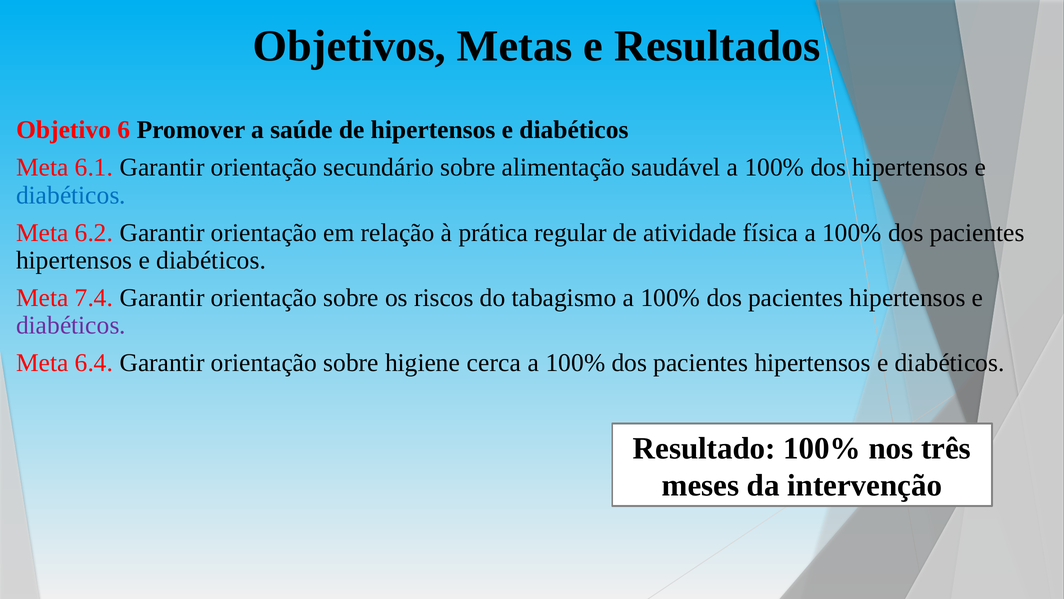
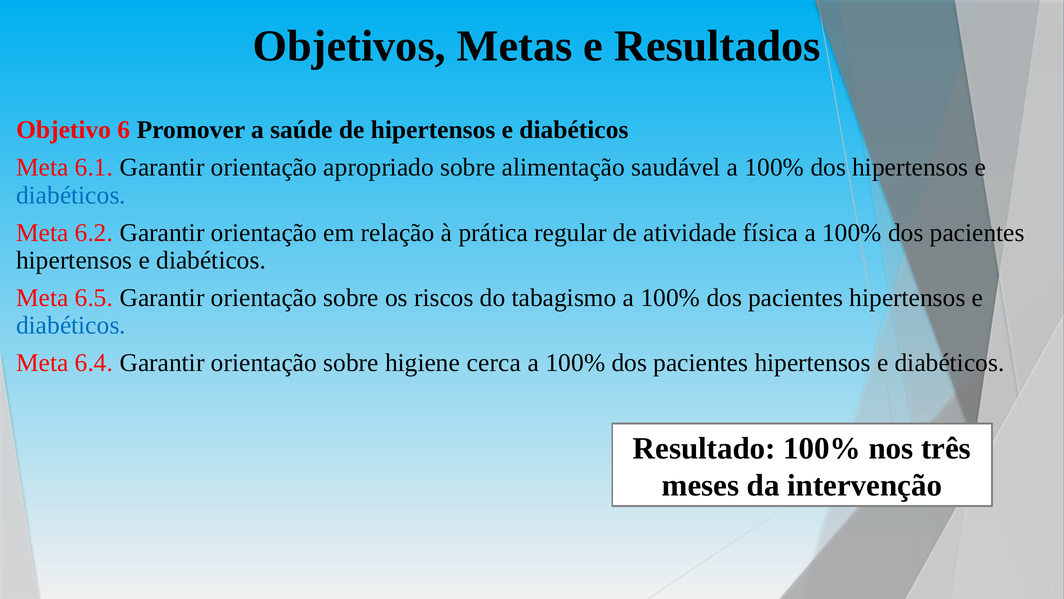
secundário: secundário -> apropriado (379, 167)
7.4: 7.4 -> 6.5 (94, 297)
diabéticos colour: purple -> blue (71, 325)
